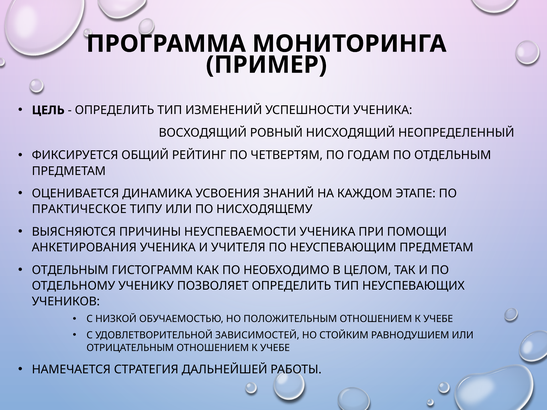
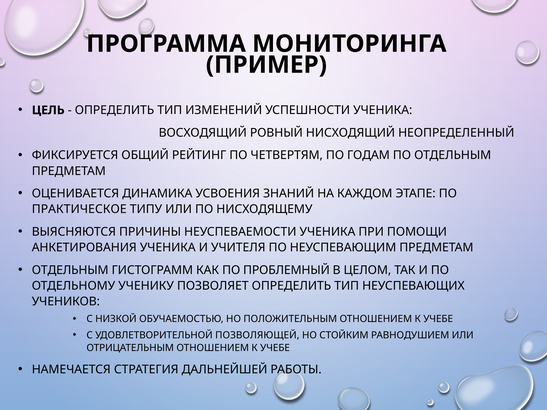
НЕОБХОДИМО: НЕОБХОДИМО -> ПРОБЛЕМНЫЙ (286, 270)
ЗАВИСИМОСТЕЙ: ЗАВИСИМОСТЕЙ -> ПОЗВОЛЯЮЩЕЙ (257, 335)
